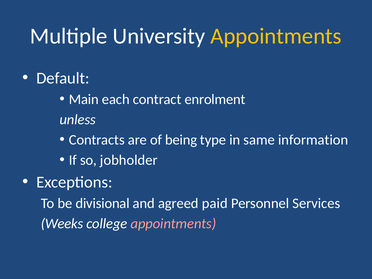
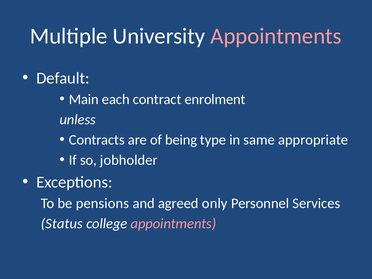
Appointments colour: yellow -> pink (276, 36)
information: information -> appropriate (313, 140)
divisional: divisional -> pensions (102, 203)
paid: paid -> only (215, 203)
Weeks: Weeks -> Status (62, 224)
